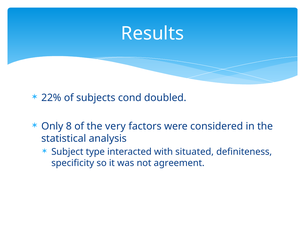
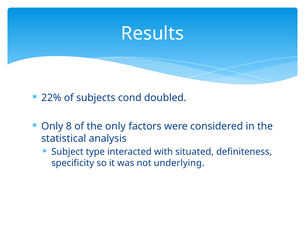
the very: very -> only (115, 126)
agreement: agreement -> underlying (179, 163)
